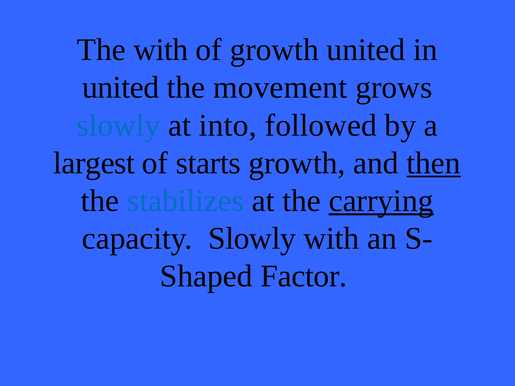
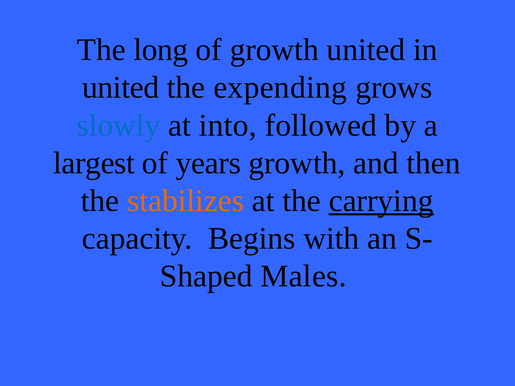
The with: with -> long (161, 50)
movement: movement -> expending (280, 88)
starts: starts -> years (208, 163)
then underline: present -> none (434, 163)
stabilizes colour: blue -> orange (186, 201)
capacity Slowly: Slowly -> Begins (252, 239)
Factor: Factor -> Males (304, 276)
